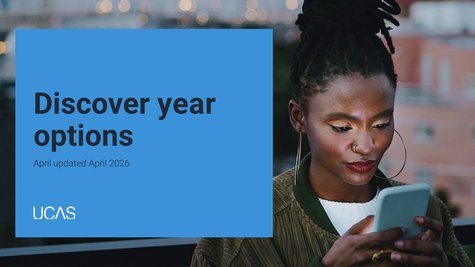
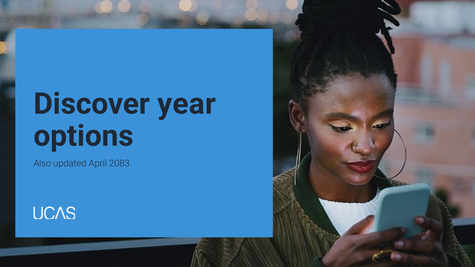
April: April -> Also (42, 164)
2026: 2026 -> 2083 (119, 164)
